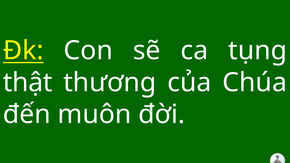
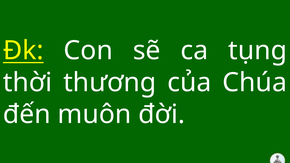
thật: thật -> thời (28, 83)
